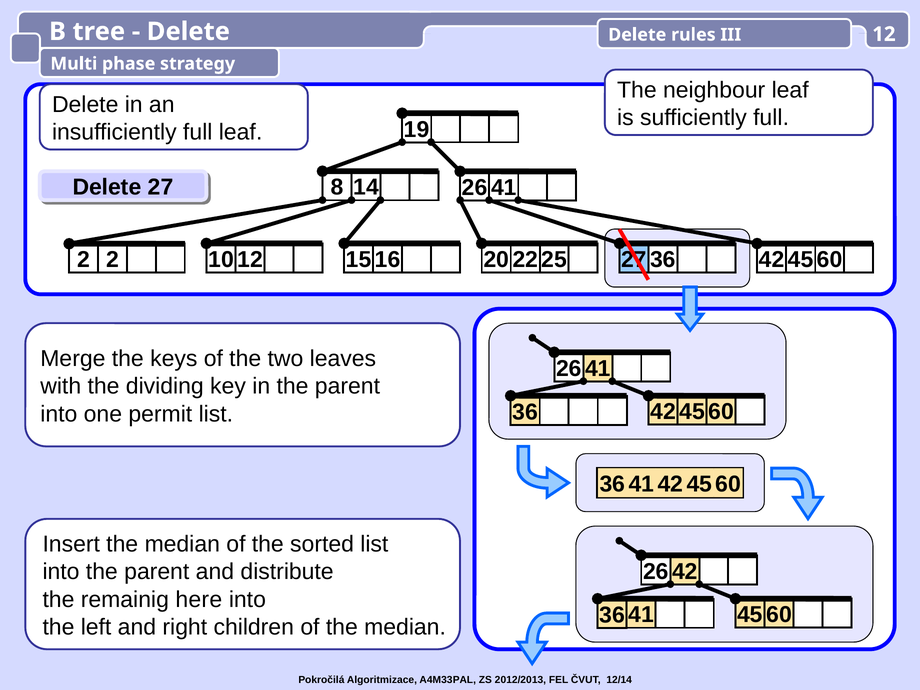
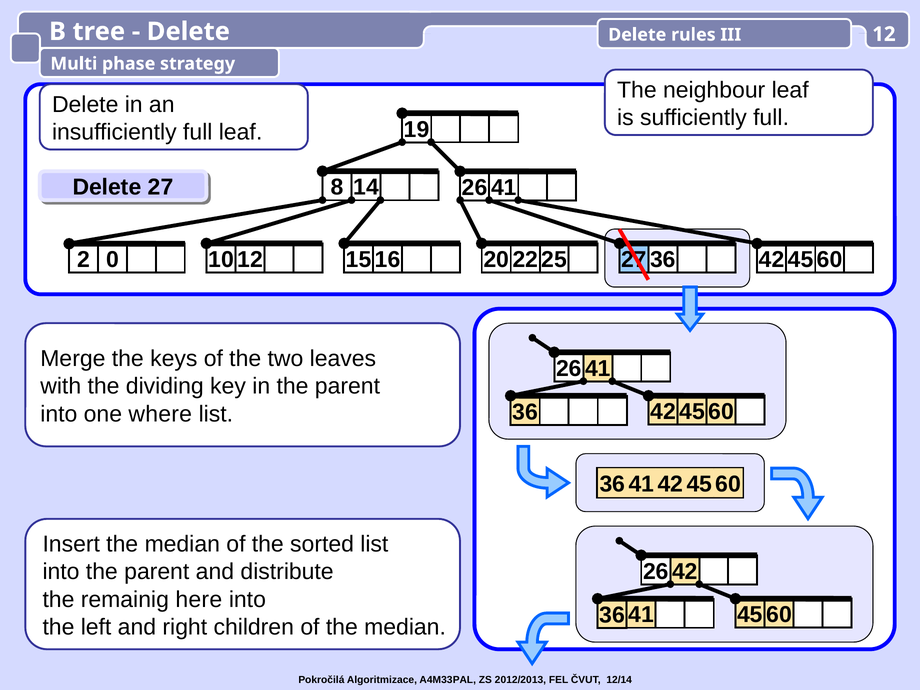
2 2: 2 -> 0 (112, 260)
permit: permit -> where (160, 414)
